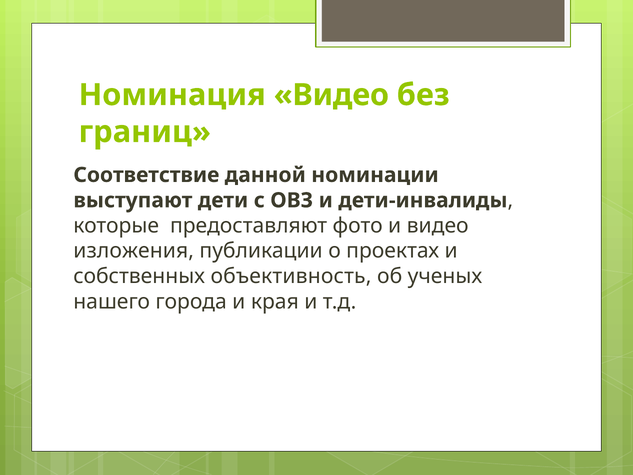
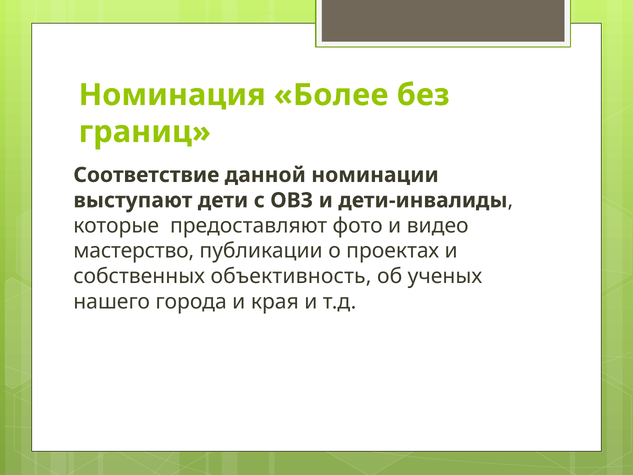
Номинация Видео: Видео -> Более (331, 95)
изложения: изложения -> мастерство (134, 251)
